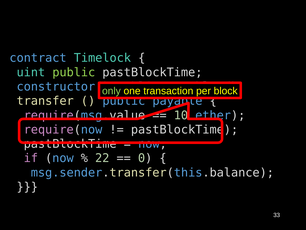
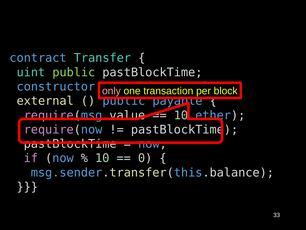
Timelock: Timelock -> Transfer (102, 58)
only colour: light green -> pink (111, 91)
transfer: transfer -> external (45, 101)
22: 22 -> 10 (102, 158)
